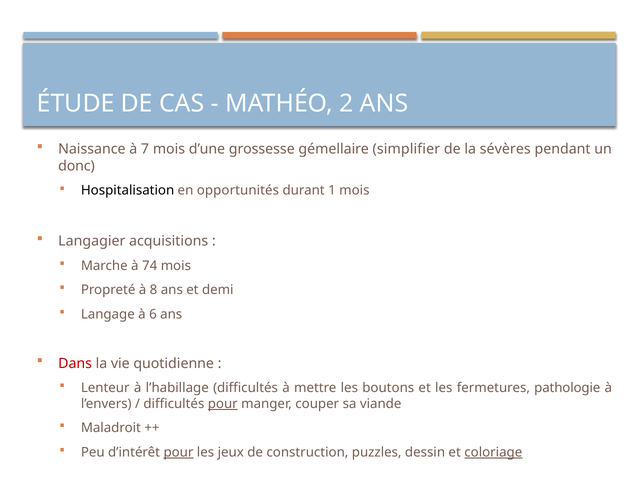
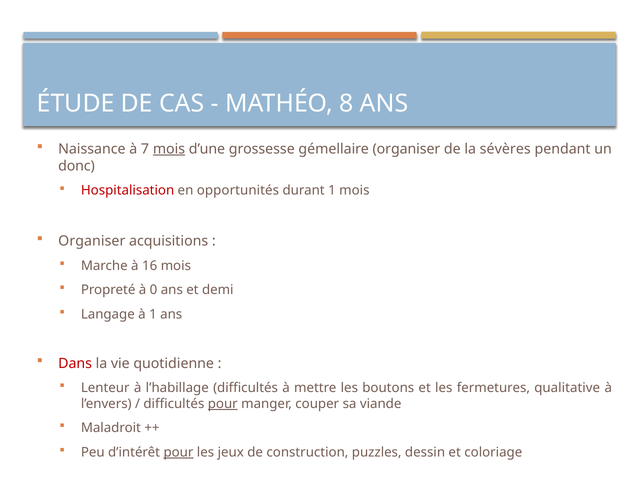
2: 2 -> 8 (346, 103)
mois underline: none -> present (169, 149)
gémellaire simplifier: simplifier -> organiser (406, 149)
Hospitalisation colour: black -> red (128, 191)
Langagier: Langagier -> Organiser (92, 241)
74: 74 -> 16 (150, 266)
8: 8 -> 0 (154, 290)
à 6: 6 -> 1 (153, 314)
pathologie: pathologie -> qualitative (567, 388)
coloriage underline: present -> none (493, 452)
